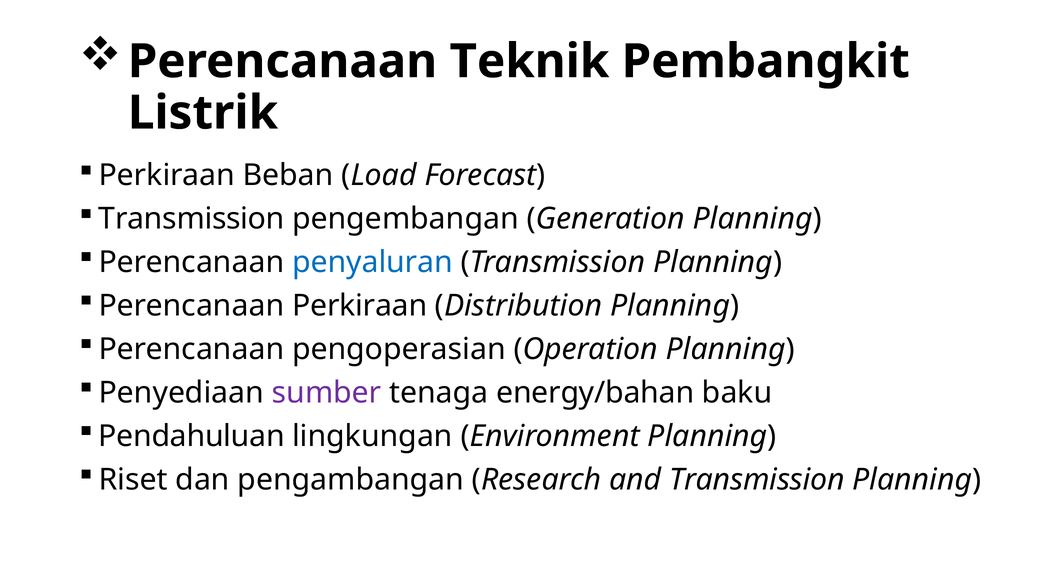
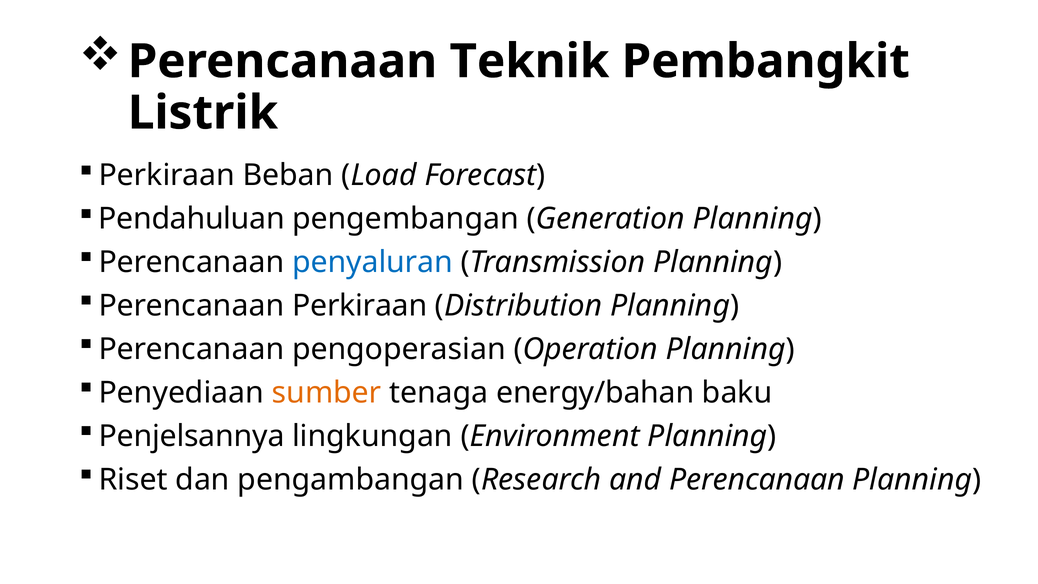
Transmission: Transmission -> Pendahuluan (192, 219)
sumber colour: purple -> orange (327, 393)
Pendahuluan: Pendahuluan -> Penjelsannya (192, 436)
and Transmission: Transmission -> Perencanaan (757, 480)
